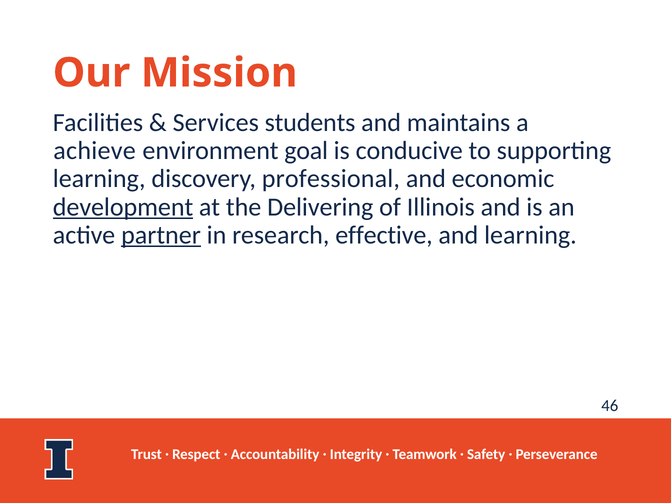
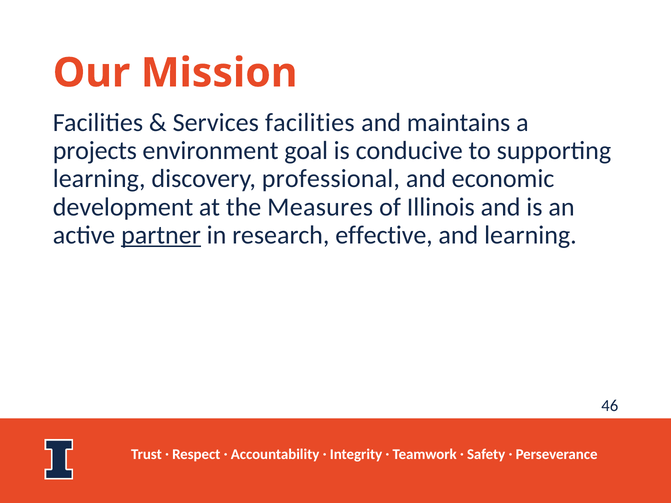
Services students: students -> facilities (310, 123)
achieve: achieve -> projects (95, 151)
development underline: present -> none (123, 207)
Delivering: Delivering -> Measures (320, 207)
